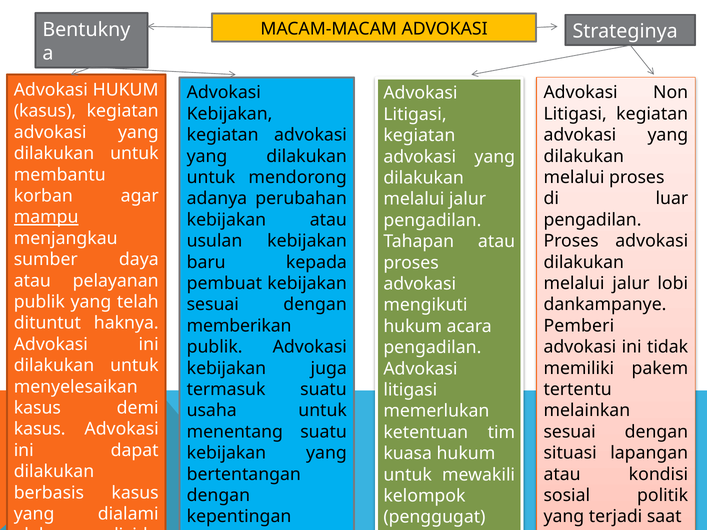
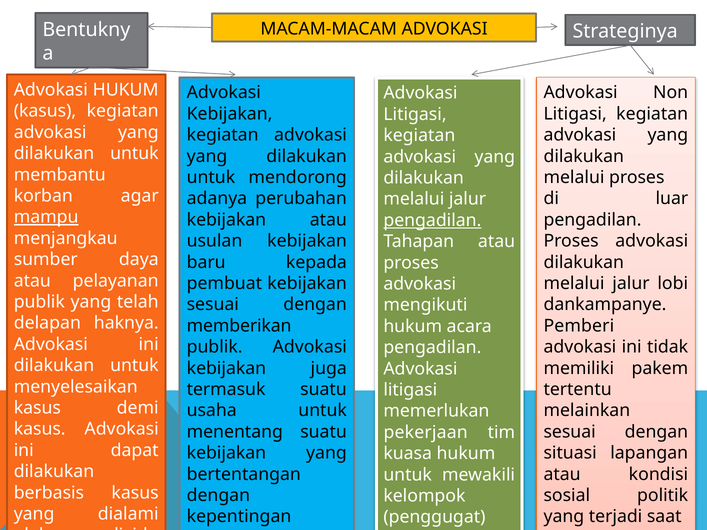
pengadilan underline: none -> present (432, 220)
dituntut: dituntut -> delapan (47, 323)
ketentuan: ketentuan -> pekerjaan (426, 433)
